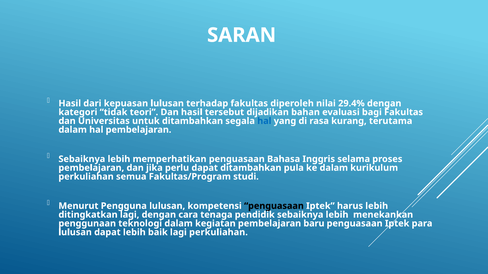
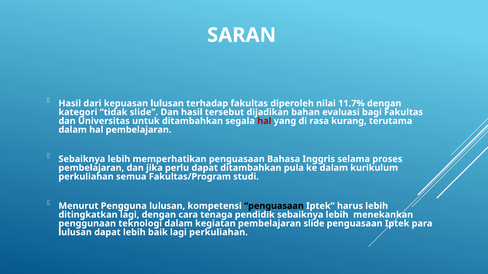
29.4%: 29.4% -> 11.7% (351, 104)
tidak teori: teori -> slide (144, 112)
hal colour: blue -> red (264, 121)
pembelajaran baru: baru -> slide (314, 224)
